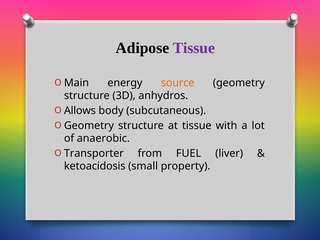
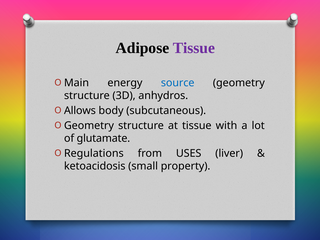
source colour: orange -> blue (178, 83)
anaerobic: anaerobic -> glutamate (103, 138)
Transporter: Transporter -> Regulations (94, 153)
FUEL: FUEL -> USES (189, 153)
